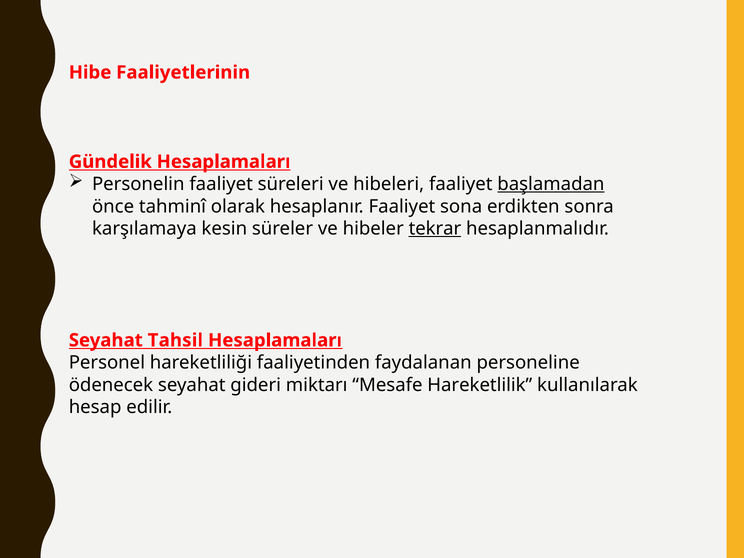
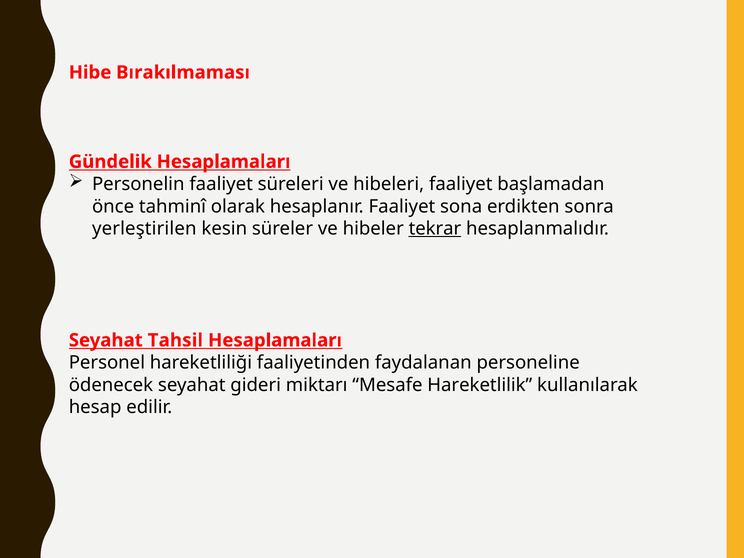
Faaliyetlerinin: Faaliyetlerinin -> Bırakılmaması (183, 72)
başlamadan underline: present -> none (551, 184)
karşılamaya: karşılamaya -> yerleştirilen (144, 229)
